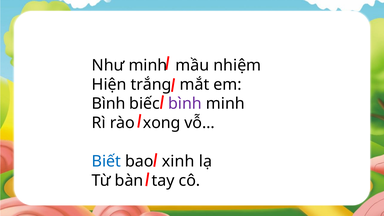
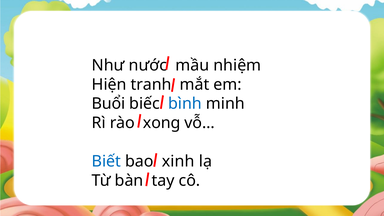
Như minh: minh -> nước (148, 65)
trắng: trắng -> tranh (151, 85)
Bình: Bình -> Buổi (108, 104)
bình colour: purple -> blue (185, 104)
